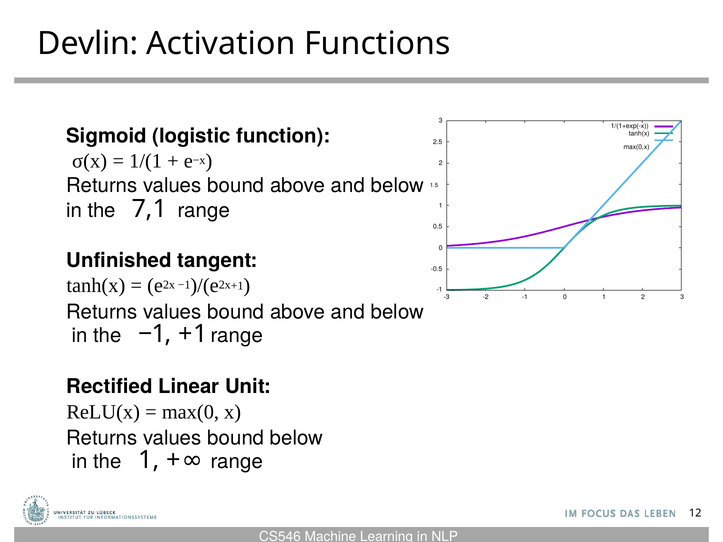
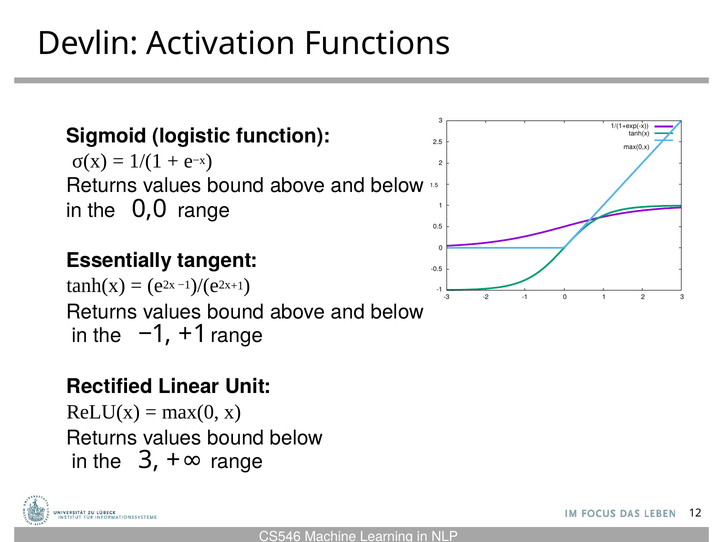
7,1: 7,1 -> 0,0 (149, 209)
Unfinished: Unfinished -> Essentially (119, 261)
the 1: 1 -> 3 (149, 460)
